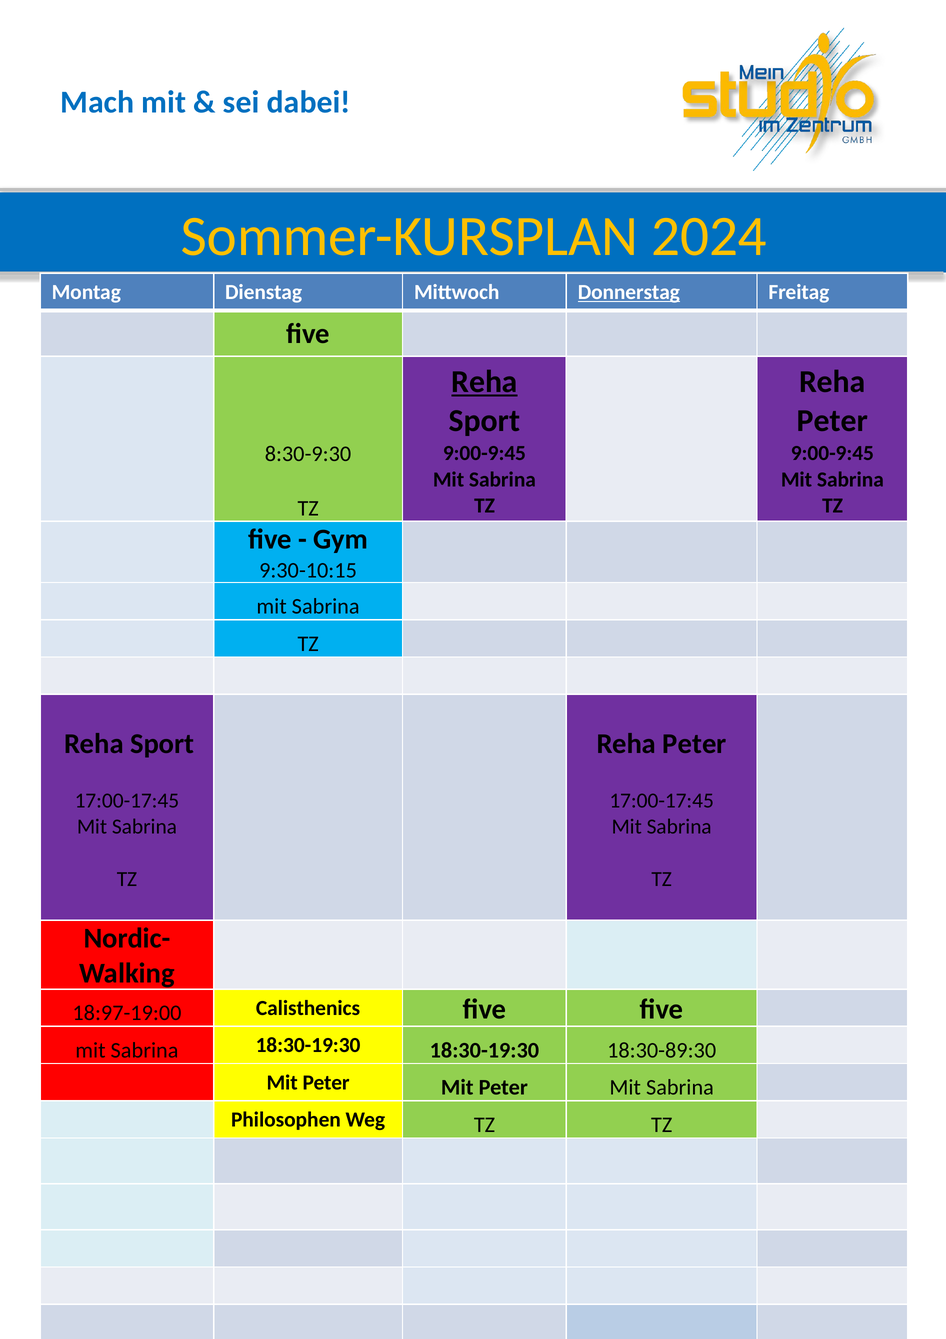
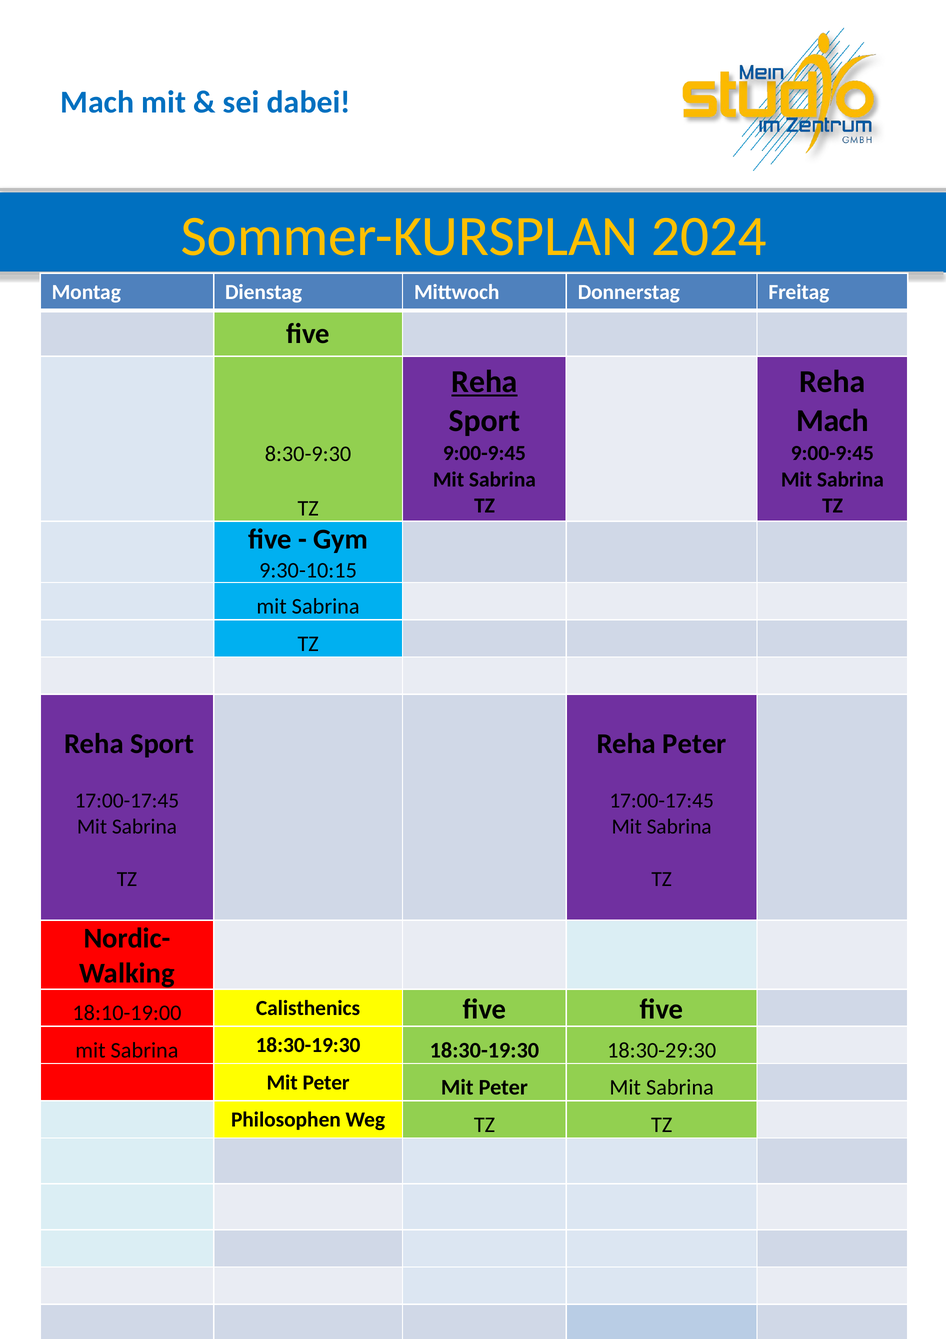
Donnerstag underline: present -> none (629, 292)
Peter: Peter -> Mach (833, 420)
18:97-19:00: 18:97-19:00 -> 18:10-19:00 (127, 1012)
18:30-89:30: 18:30-89:30 -> 18:30-29:30 (662, 1049)
